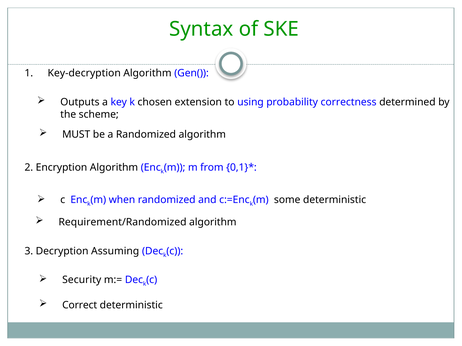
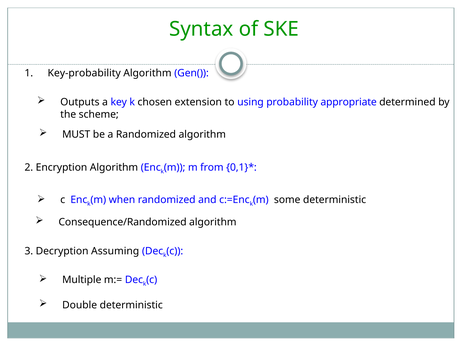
Key-decryption: Key-decryption -> Key-probability (84, 73)
correctness: correctness -> appropriate (349, 102)
Requirement/Randomized: Requirement/Randomized -> Consequence/Randomized (123, 222)
Security: Security -> Multiple (82, 280)
Correct: Correct -> Double (80, 306)
